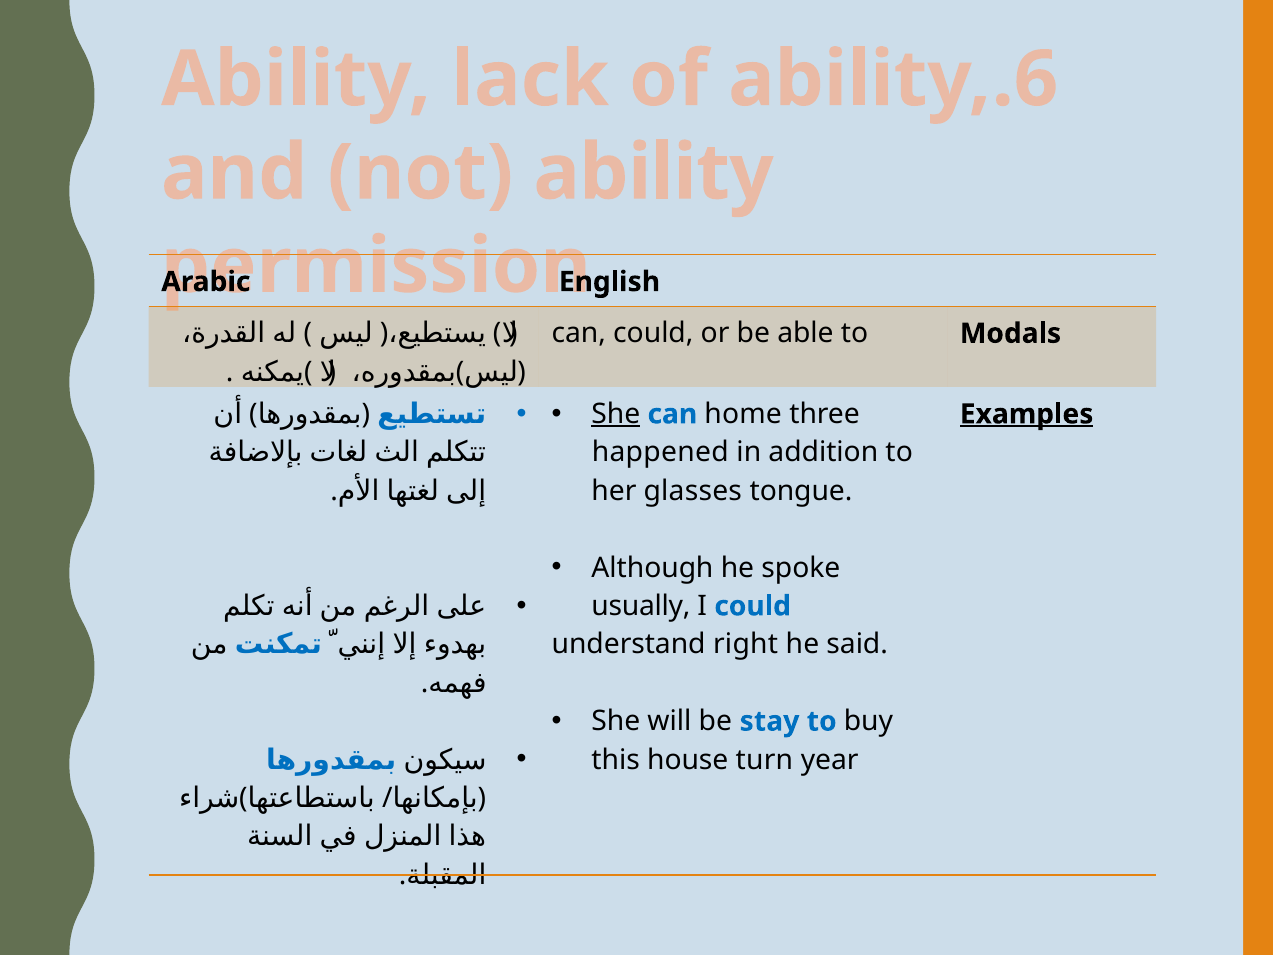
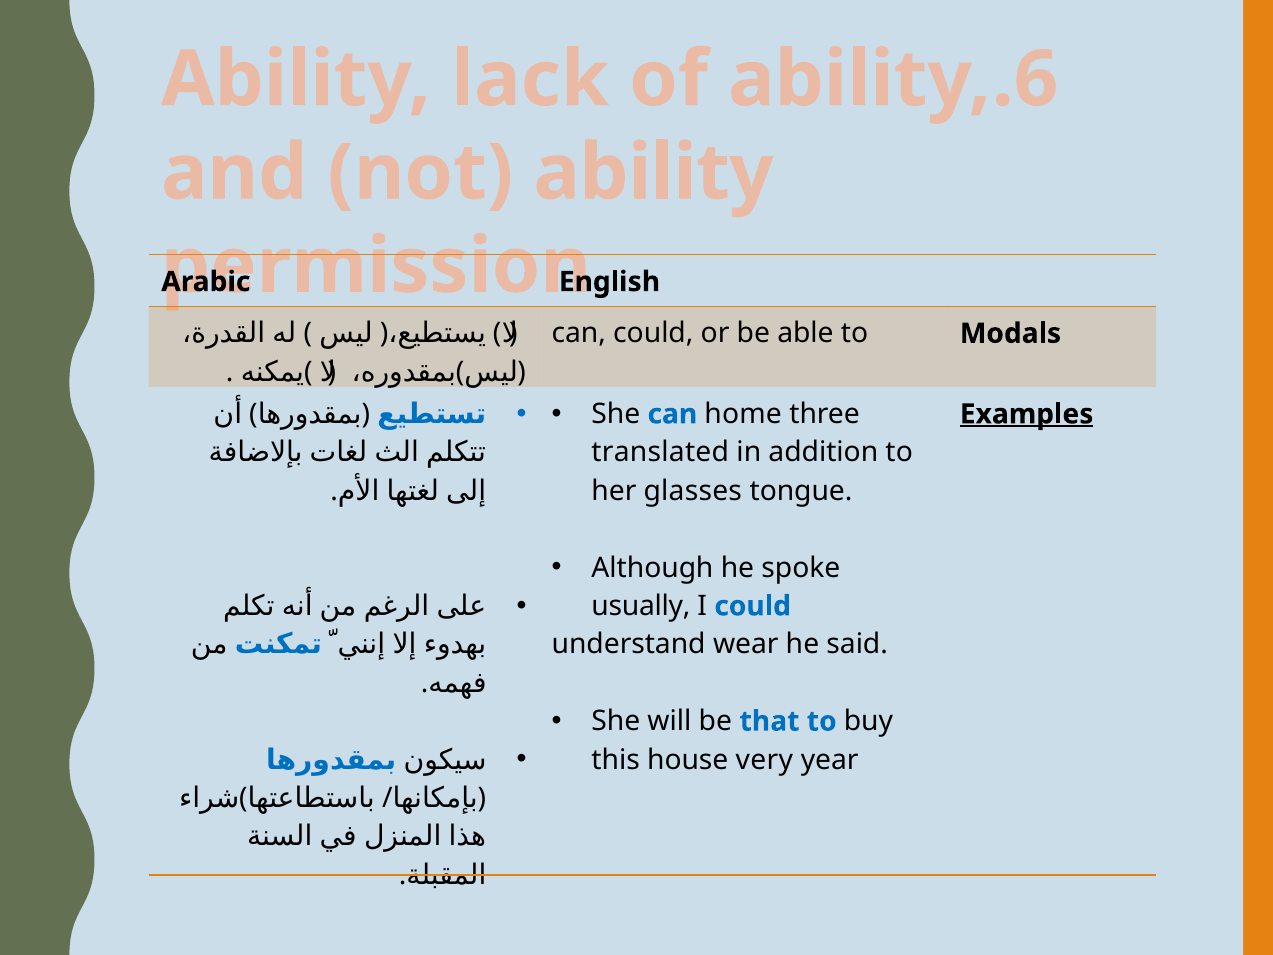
She underline: present -> none (616, 414)
happened: happened -> translated (660, 452)
right: right -> wear (746, 644)
stay: stay -> that (770, 721)
turn: turn -> very (764, 760)
